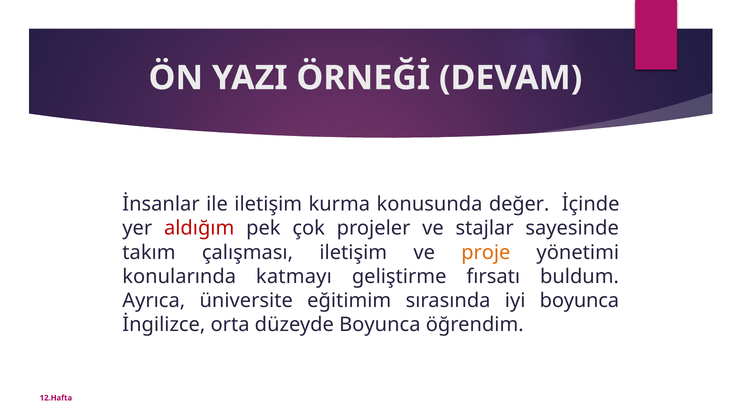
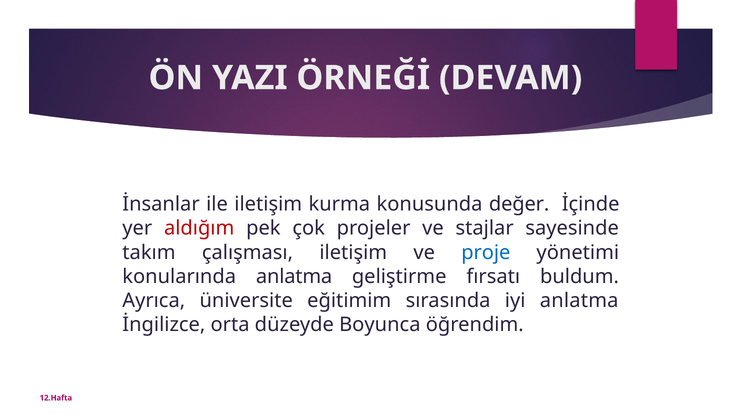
proje colour: orange -> blue (486, 253)
konularında katmayı: katmayı -> anlatma (294, 277)
iyi boyunca: boyunca -> anlatma (579, 301)
